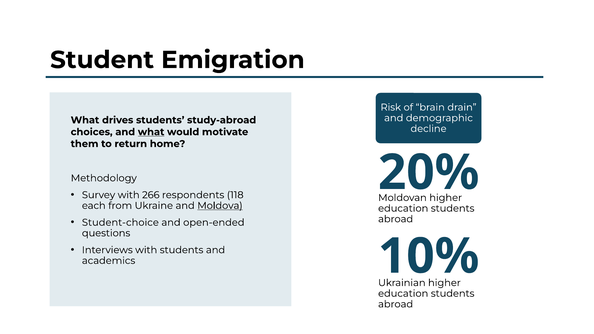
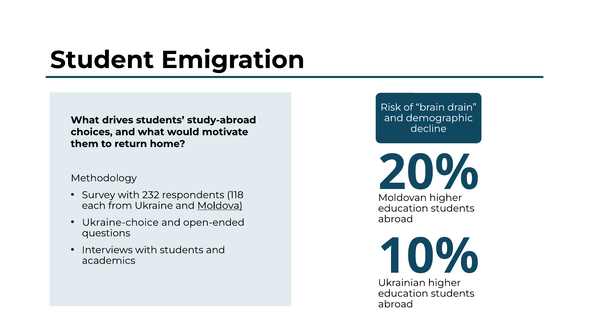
what underline: present -> none (151, 132)
266: 266 -> 232 (151, 195)
Student-choice: Student-choice -> Ukraine-choice (120, 223)
